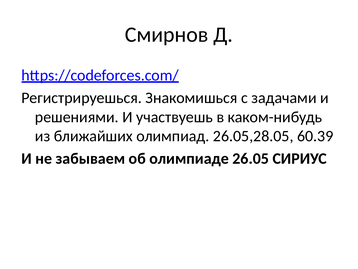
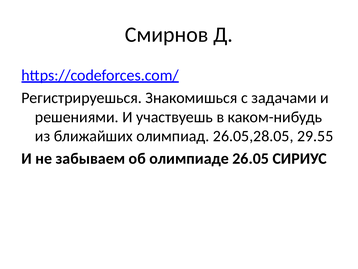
60.39: 60.39 -> 29.55 (315, 136)
